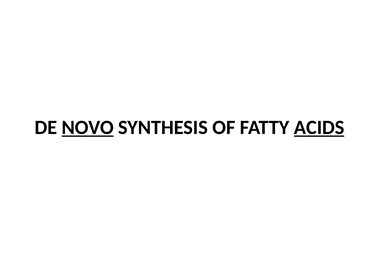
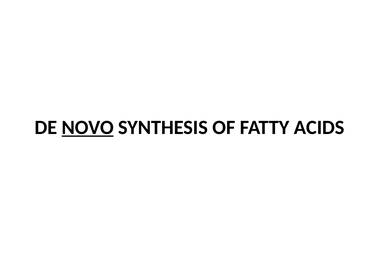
ACIDS underline: present -> none (319, 127)
